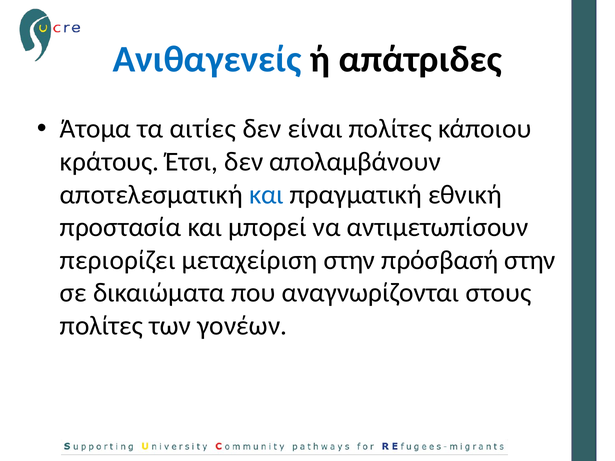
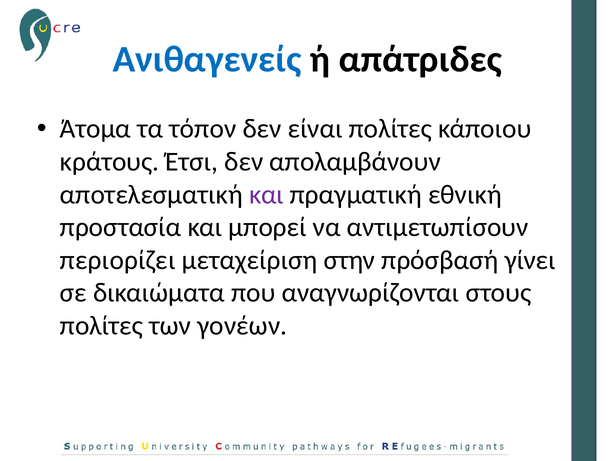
αιτίες: αιτίες -> τόπον (203, 129)
και colour: blue -> purple (267, 195)
πρόσβασή στην: στην -> γίνει (530, 260)
